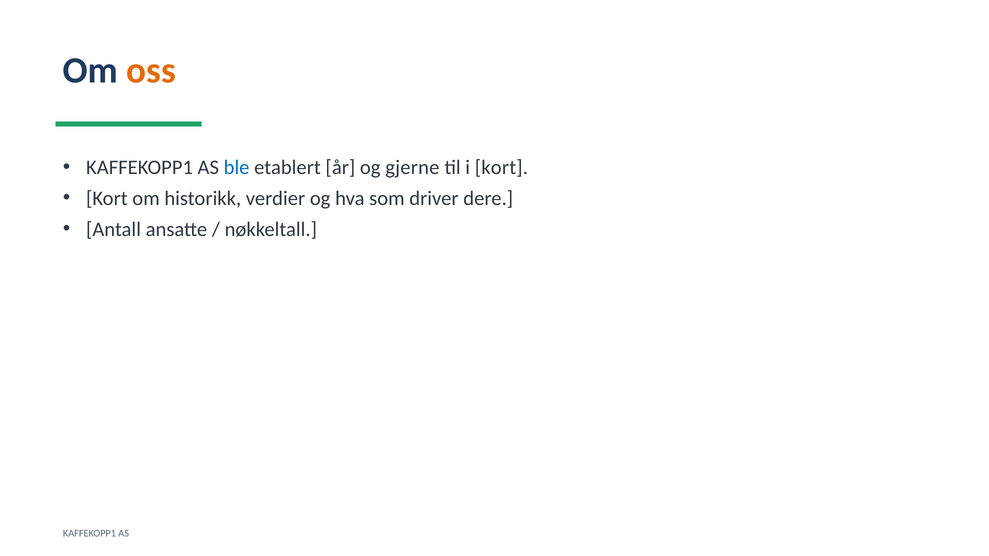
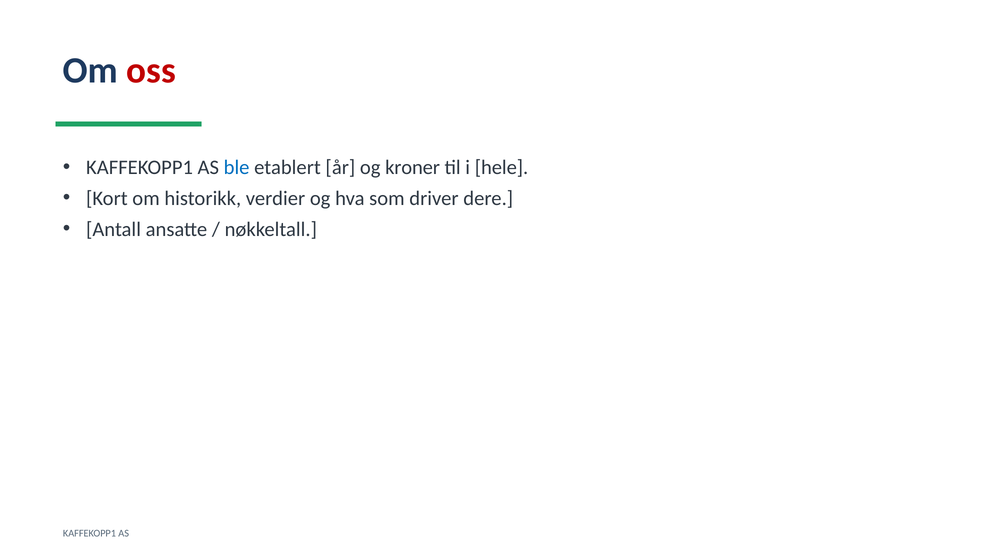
oss colour: orange -> red (151, 71)
gjerne: gjerne -> kroner (413, 168)
i kort: kort -> hele (502, 168)
